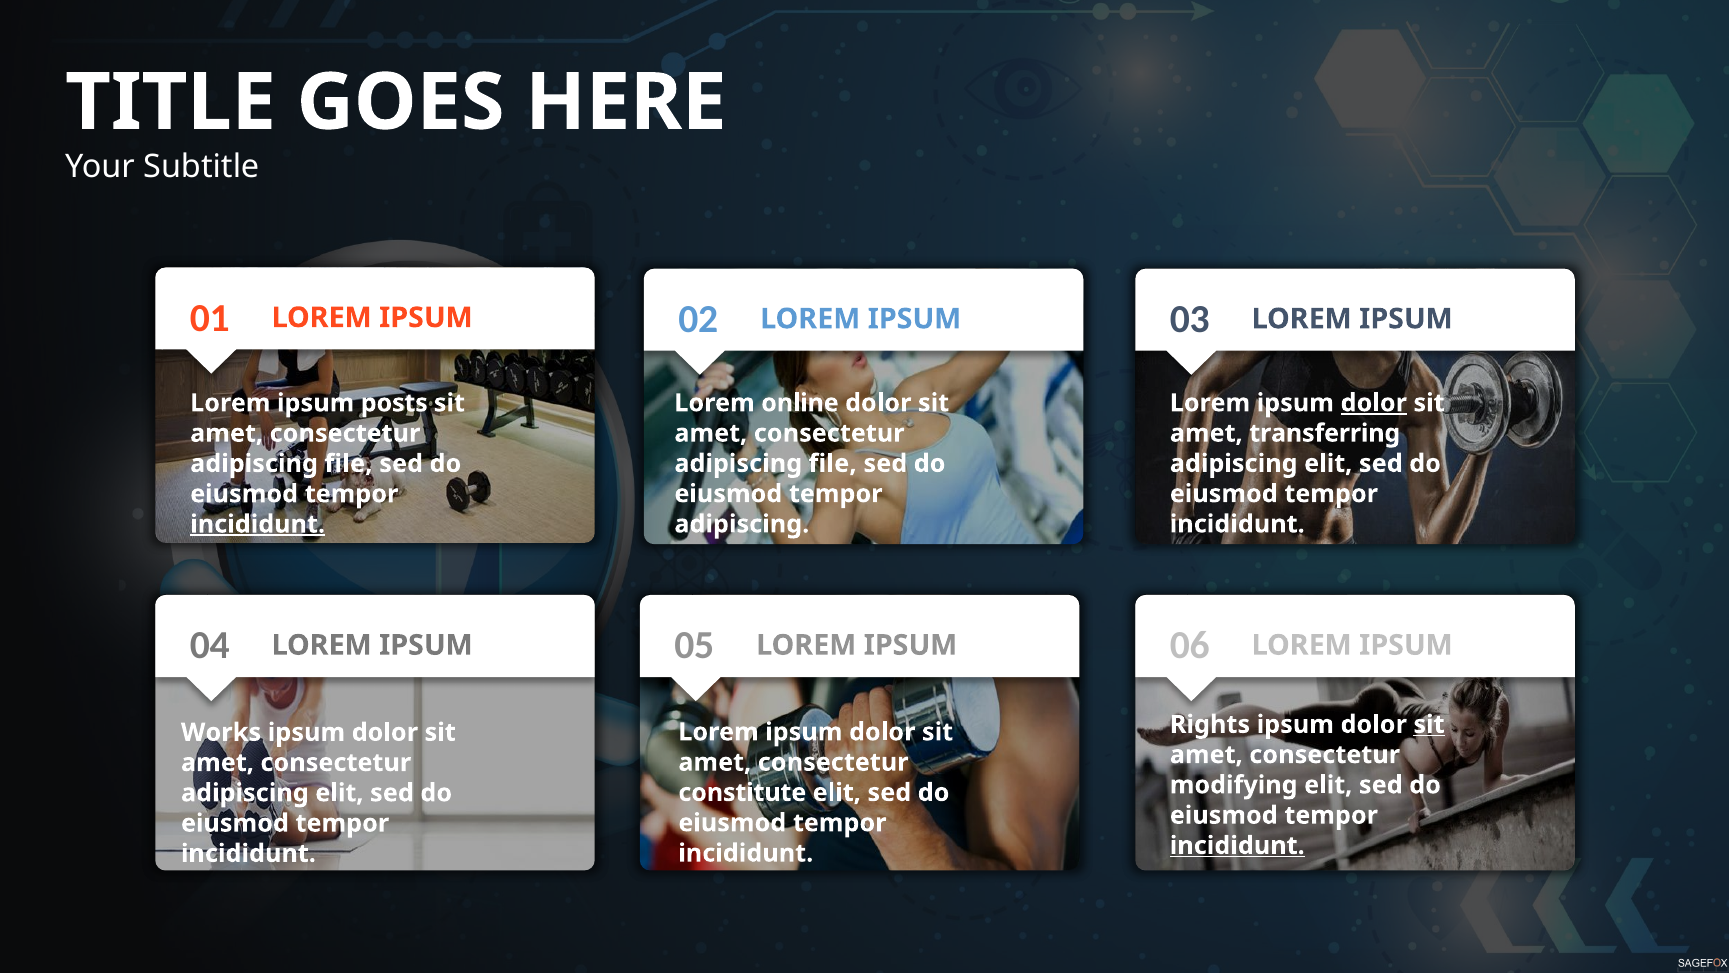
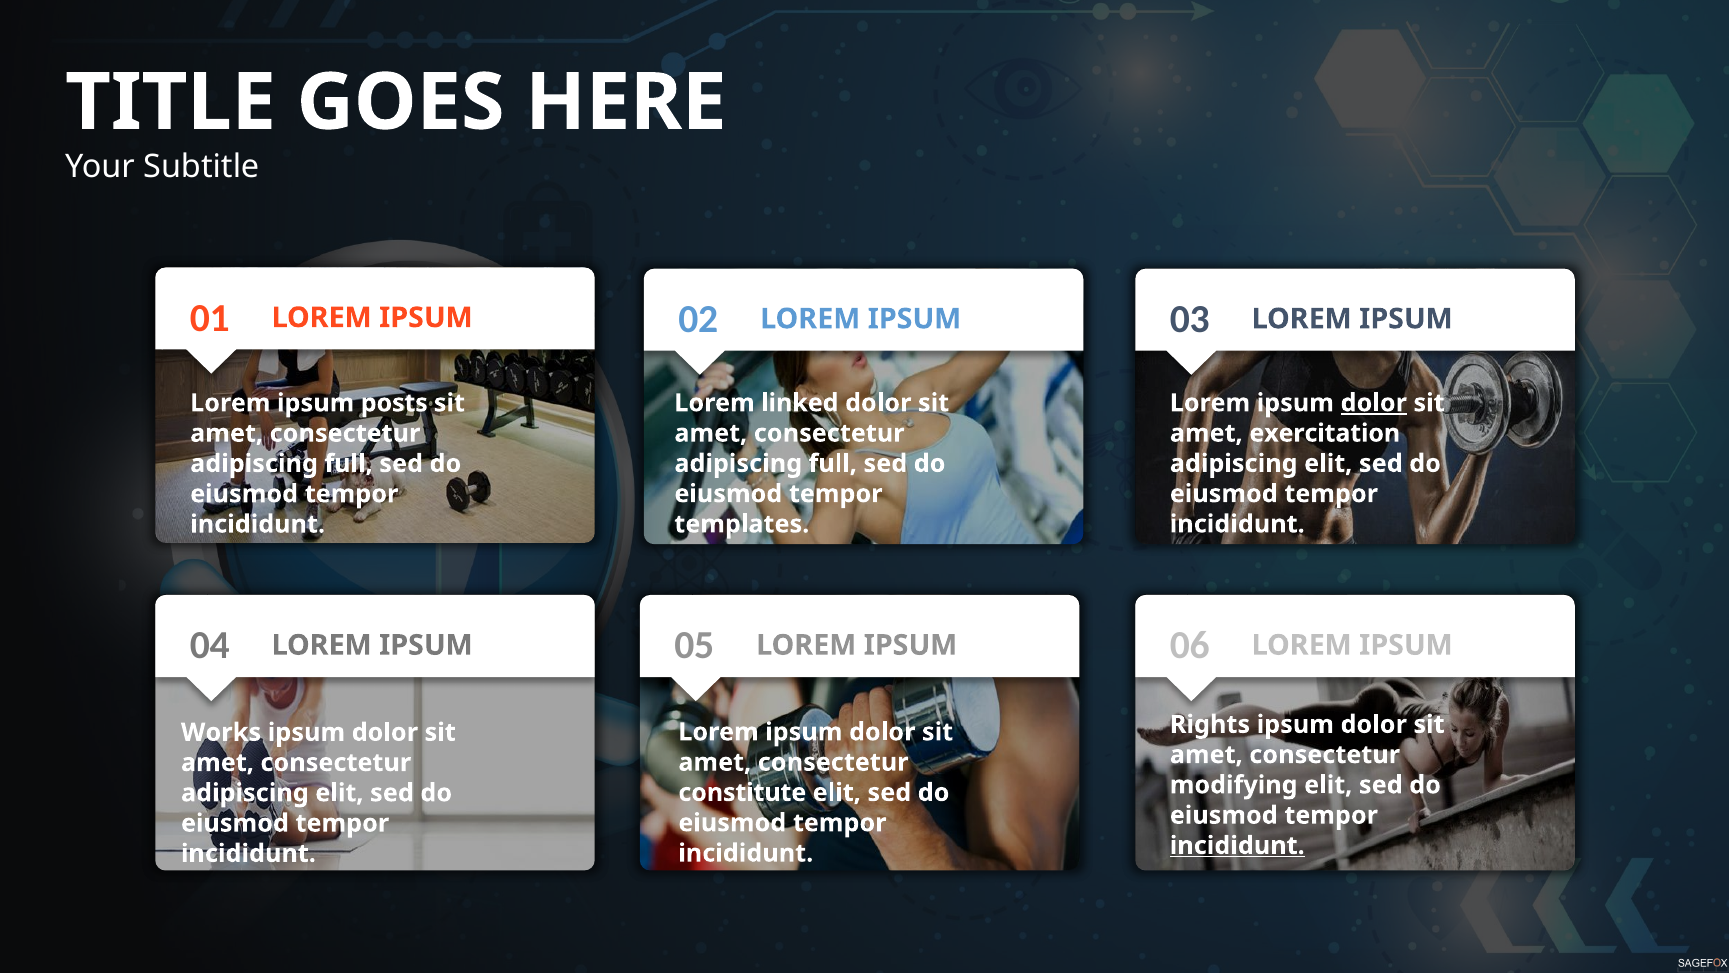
online: online -> linked (800, 403)
transferring: transferring -> exercitation (1325, 433)
file: file -> full (833, 463)
file: file -> full (349, 463)
adipiscing: adipiscing -> templates (742, 524)
incididunt underline: present -> none (258, 524)
sit underline: present -> none (1429, 724)
